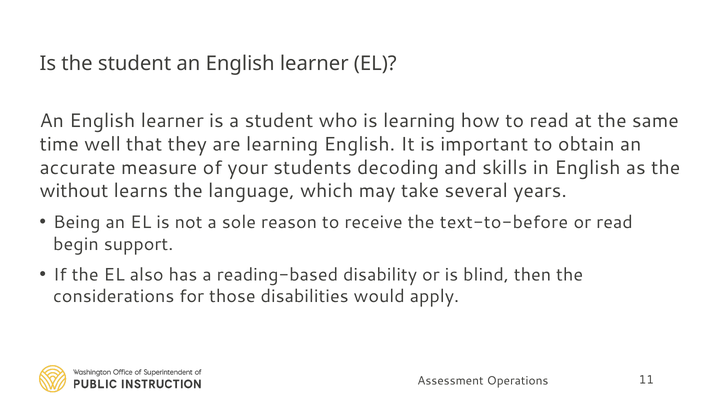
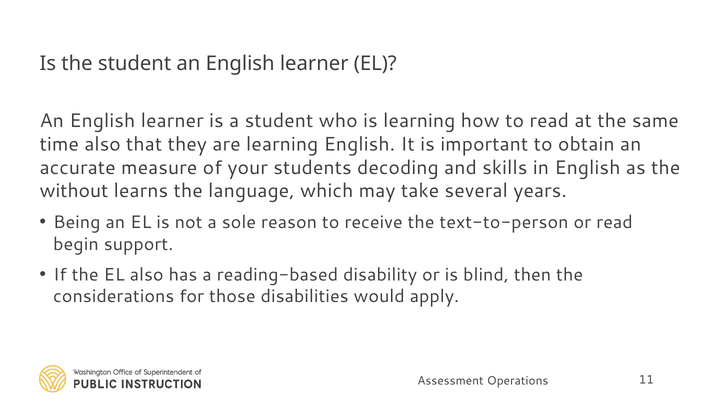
time well: well -> also (103, 144)
text-to-before: text-to-before -> text-to-person (504, 223)
